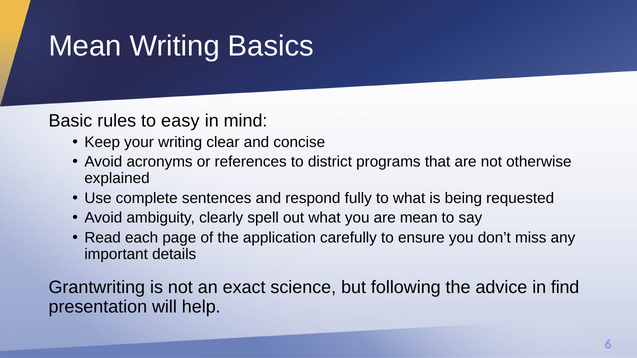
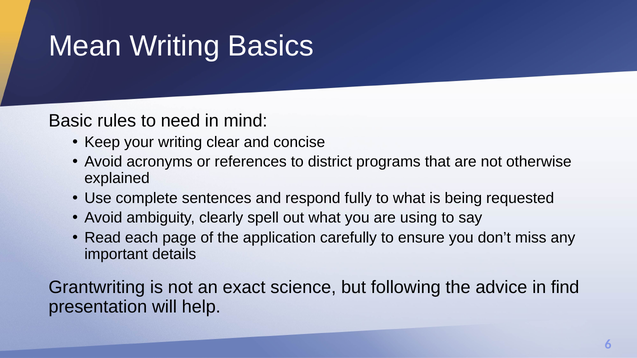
easy: easy -> need (180, 121)
are mean: mean -> using (419, 218)
